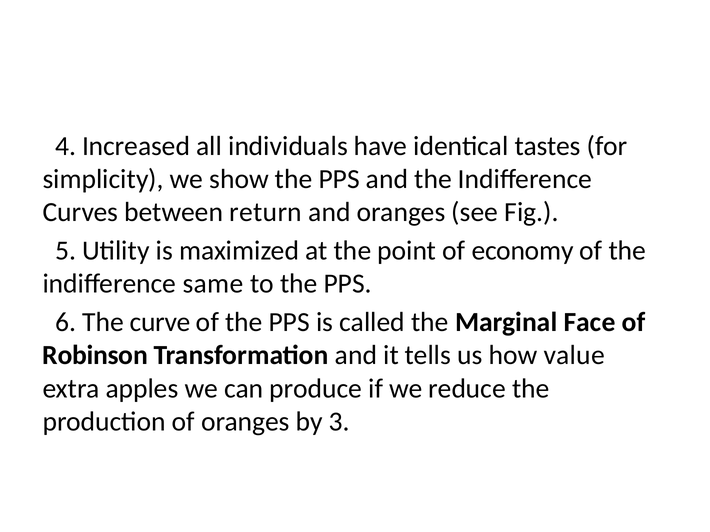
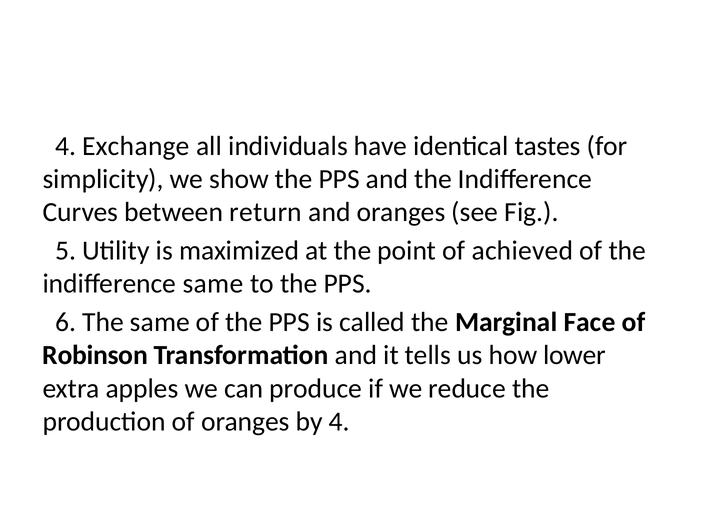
Increased: Increased -> Exchange (136, 146)
economy: economy -> achieved (522, 251)
The curve: curve -> same (160, 323)
value: value -> lower (575, 356)
by 3: 3 -> 4 (339, 422)
